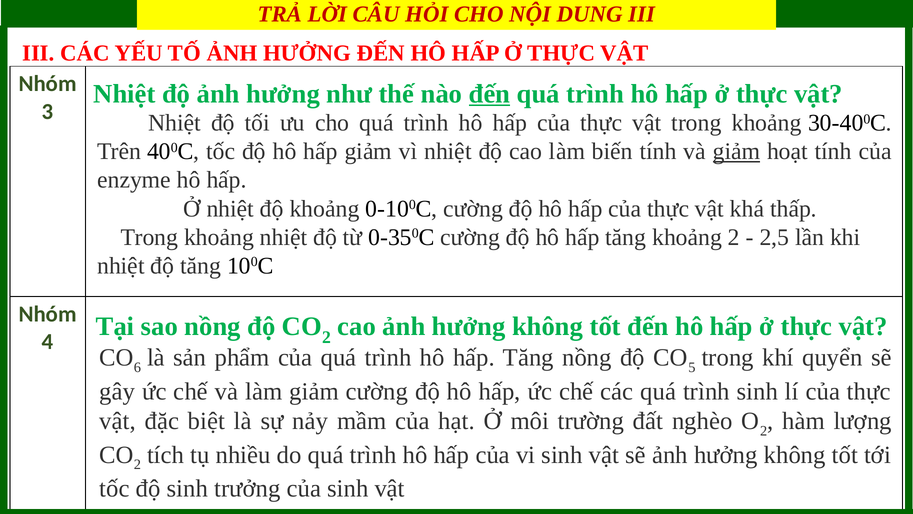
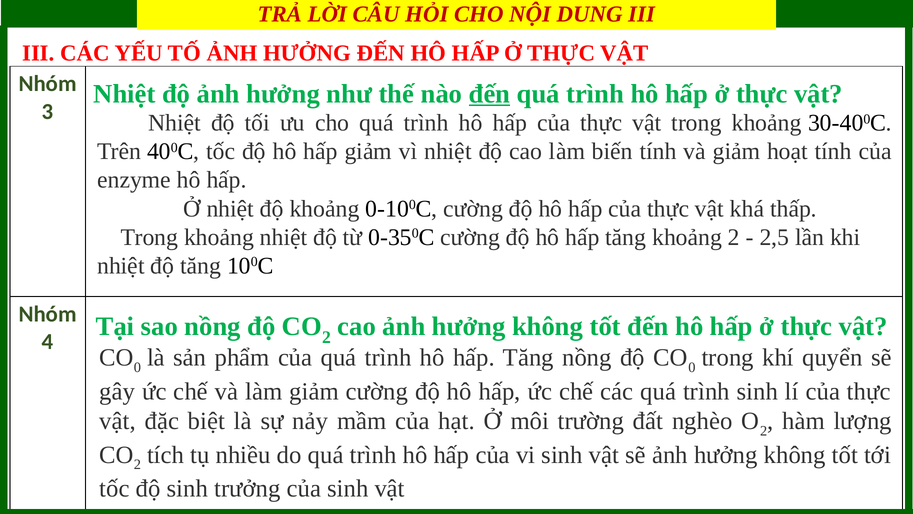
giảm underline: present -> none (737, 151)
6: 6 -> 0 (137, 367)
5: 5 -> 0 (692, 367)
